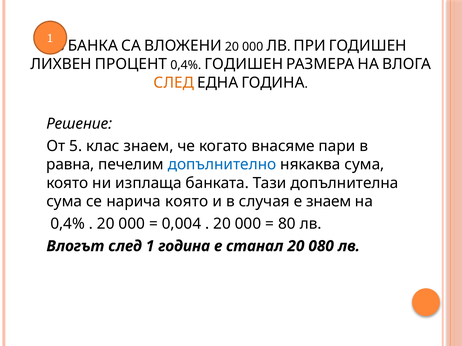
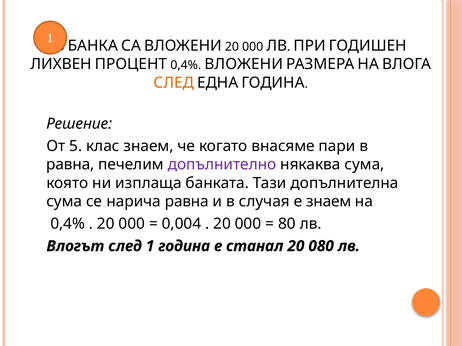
0,4% ГОДИШЕН: ГОДИШЕН -> ВЛОЖЕНИ (244, 64)
допълнително colour: blue -> purple (222, 165)
нарича която: която -> равна (187, 202)
